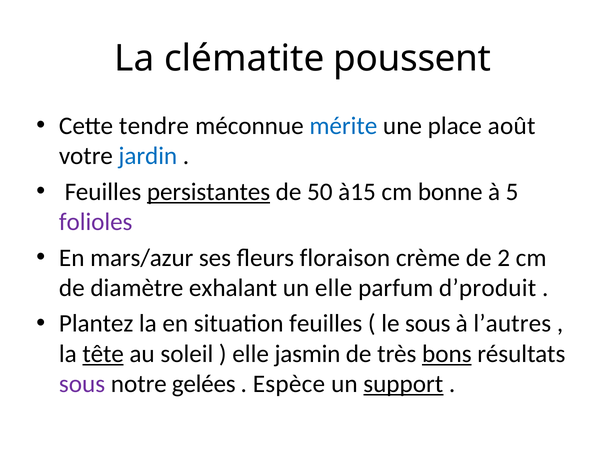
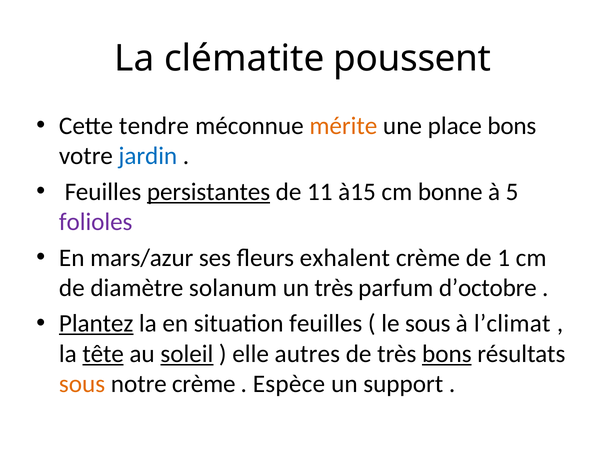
mérite colour: blue -> orange (343, 126)
place août: août -> bons (512, 126)
50: 50 -> 11 (320, 192)
floraison: floraison -> exhalent (345, 258)
2: 2 -> 1 (504, 258)
exhalant: exhalant -> solanum (233, 288)
un elle: elle -> très (334, 288)
d’produit: d’produit -> d’octobre (488, 288)
Plantez underline: none -> present (96, 323)
l’autres: l’autres -> l’climat (512, 323)
soleil underline: none -> present (187, 354)
jasmin: jasmin -> autres (307, 354)
sous colour: purple -> orange (82, 384)
notre gelées: gelées -> crème (204, 384)
support underline: present -> none (403, 384)
